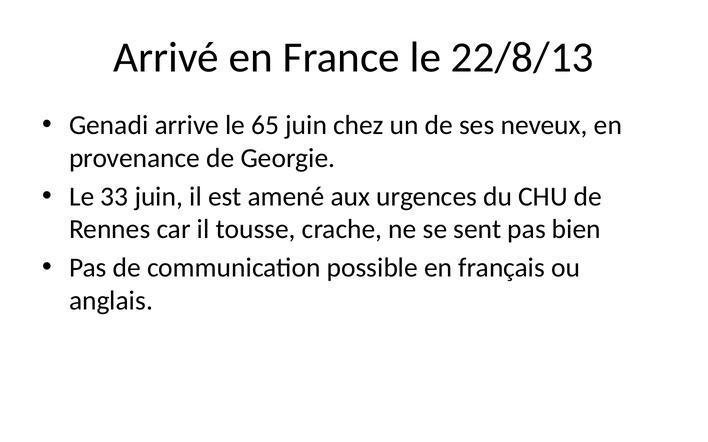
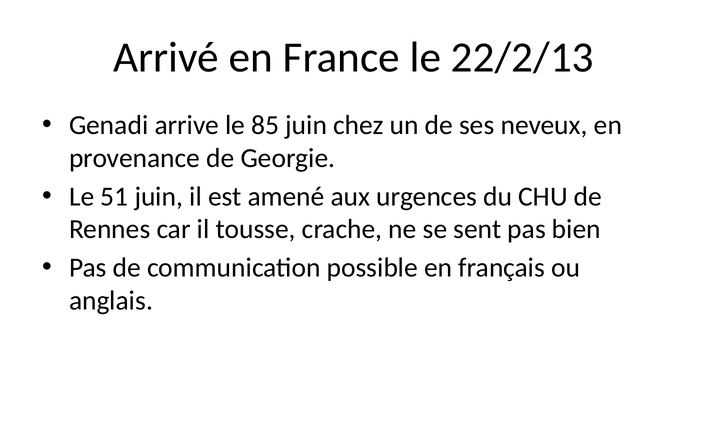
22/8/13: 22/8/13 -> 22/2/13 (522, 58)
65: 65 -> 85 (265, 125)
33: 33 -> 51 (114, 197)
